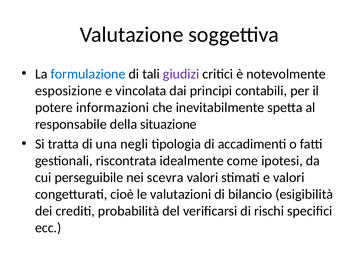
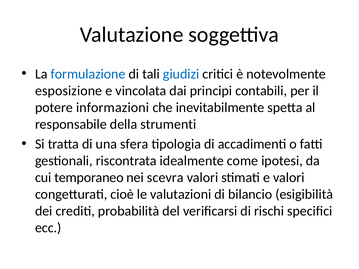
giudizi colour: purple -> blue (181, 74)
situazione: situazione -> strumenti (168, 124)
negli: negli -> sfera (134, 144)
perseguibile: perseguibile -> temporaneo (89, 178)
